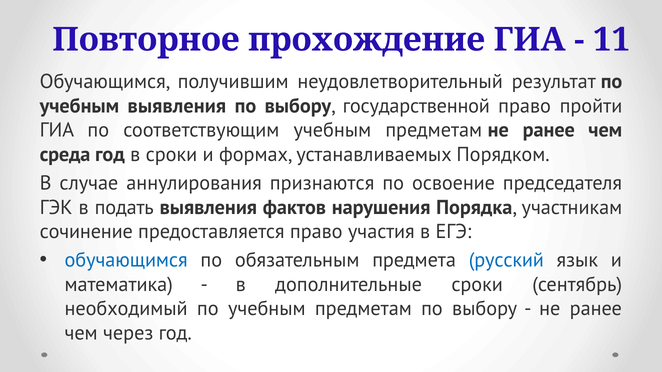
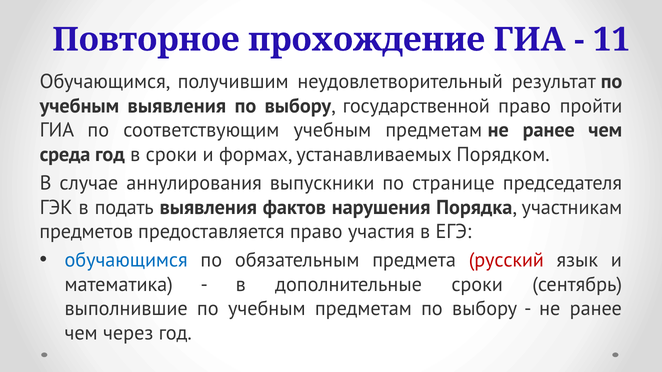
признаются: признаются -> выпускники (322, 183)
освоение: освоение -> странице (453, 183)
сочинение: сочинение -> предметов (86, 232)
русский colour: blue -> red (506, 260)
необходимый: необходимый -> выполнившие (126, 309)
